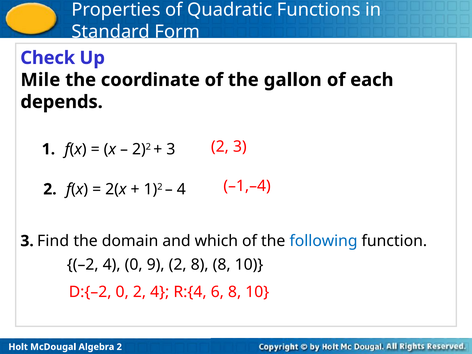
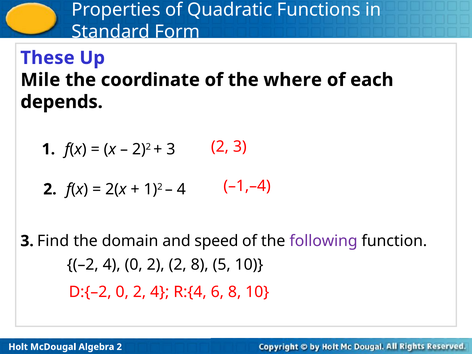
Check: Check -> These (48, 58)
gallon: gallon -> where (293, 80)
which: which -> speed (216, 241)
following colour: blue -> purple (323, 241)
4 0 9: 9 -> 2 (156, 265)
8 8: 8 -> 5 (222, 265)
